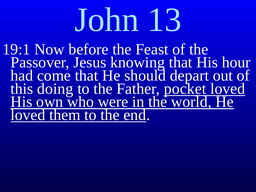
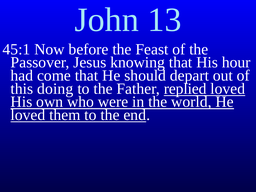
19:1: 19:1 -> 45:1 (16, 49)
pocket: pocket -> replied (185, 89)
